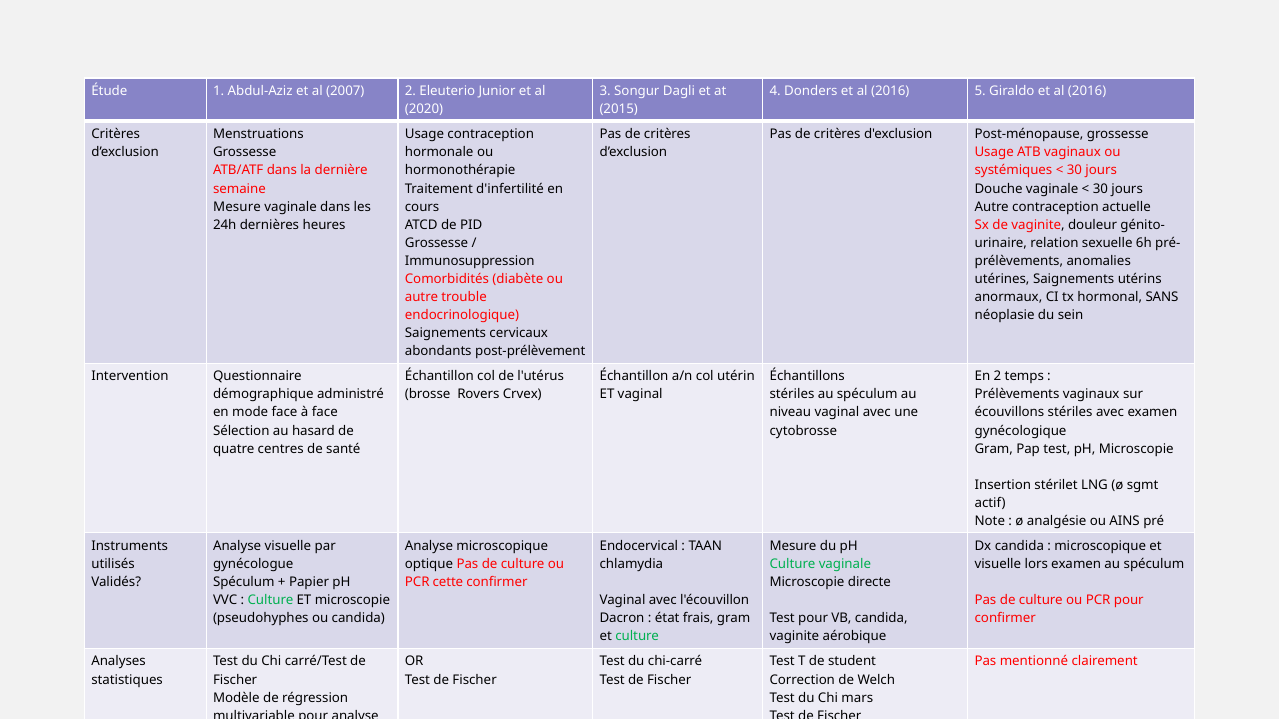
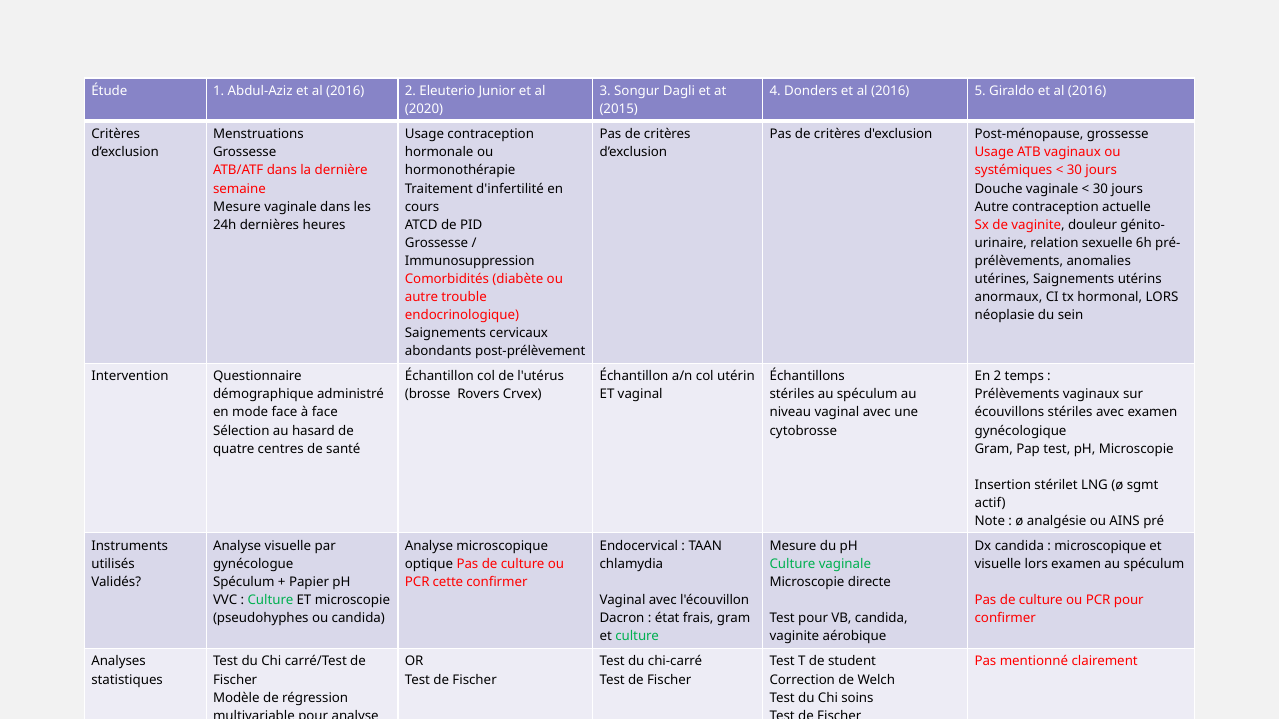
Abdul-Aziz et al 2007: 2007 -> 2016 (345, 91)
hormonal SANS: SANS -> LORS (1162, 297)
mars: mars -> soins (857, 698)
